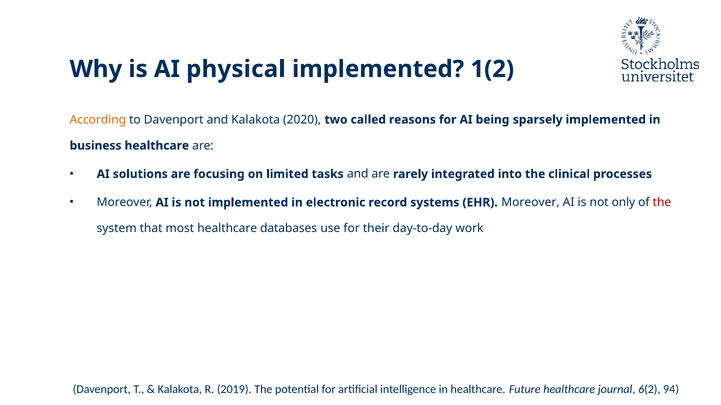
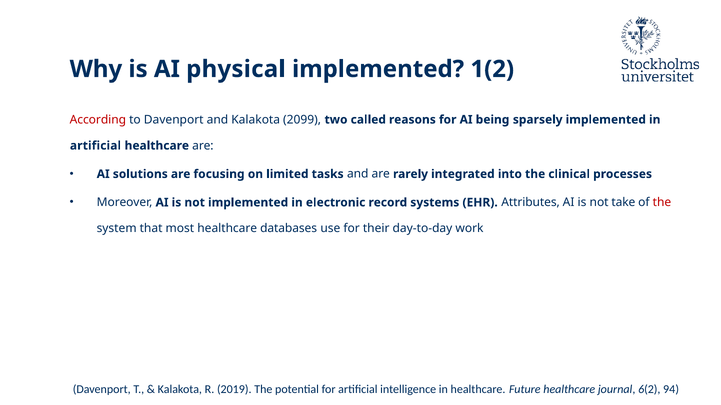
According colour: orange -> red (98, 120)
2020: 2020 -> 2099 (302, 120)
business: business -> artificial (95, 146)
EHR Moreover: Moreover -> Attributes (531, 203)
only: only -> take (623, 203)
